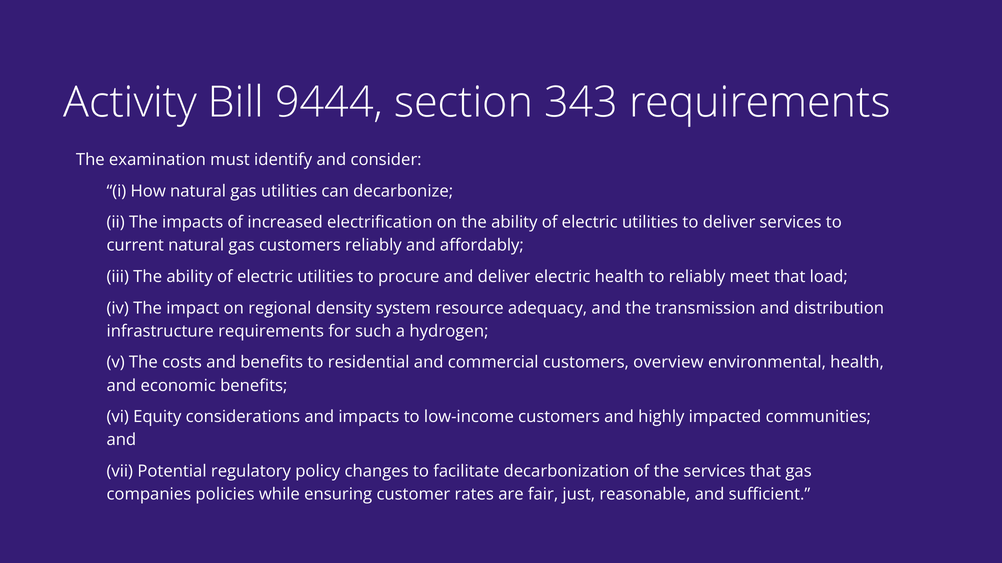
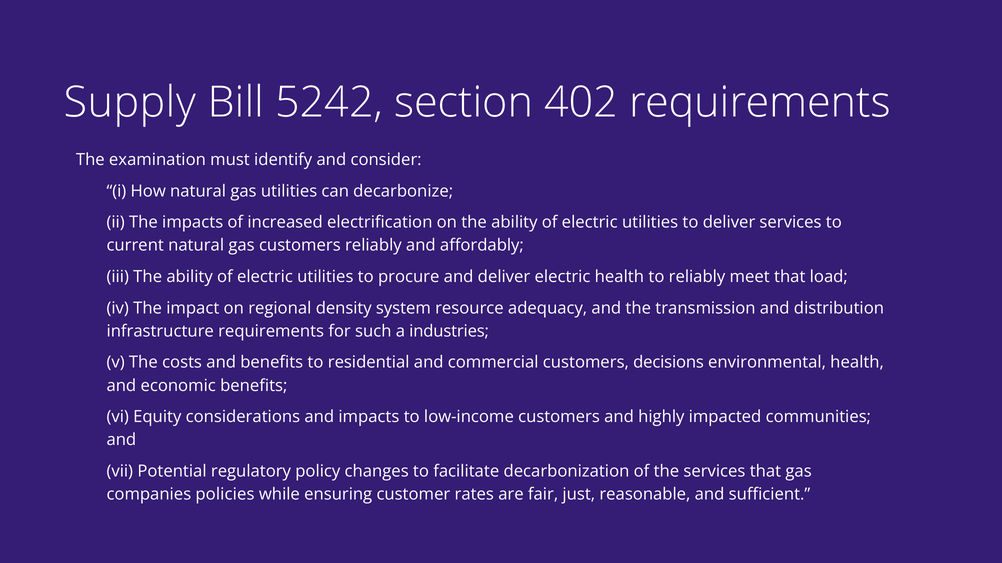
Activity: Activity -> Supply (130, 103)
9444: 9444 -> 5242 (329, 103)
343: 343 -> 402 (581, 103)
hydrogen: hydrogen -> industries (449, 332)
overview: overview -> decisions (669, 363)
